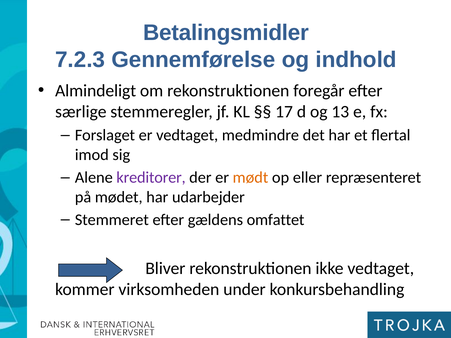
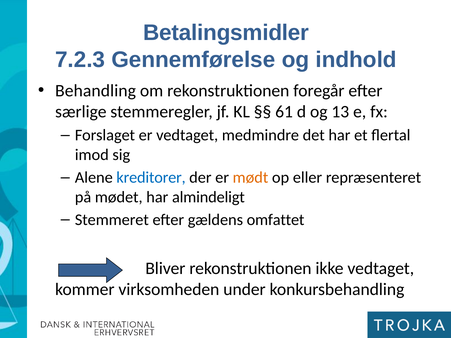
Almindeligt: Almindeligt -> Behandling (96, 91)
17: 17 -> 61 (284, 112)
kreditorer colour: purple -> blue (151, 178)
udarbejder: udarbejder -> almindeligt (208, 197)
